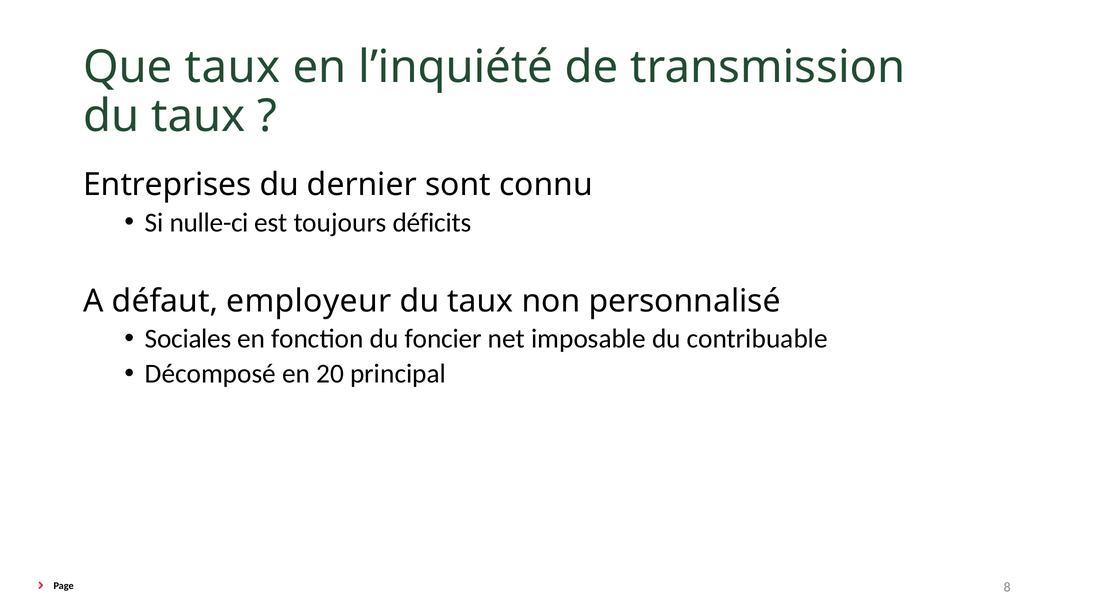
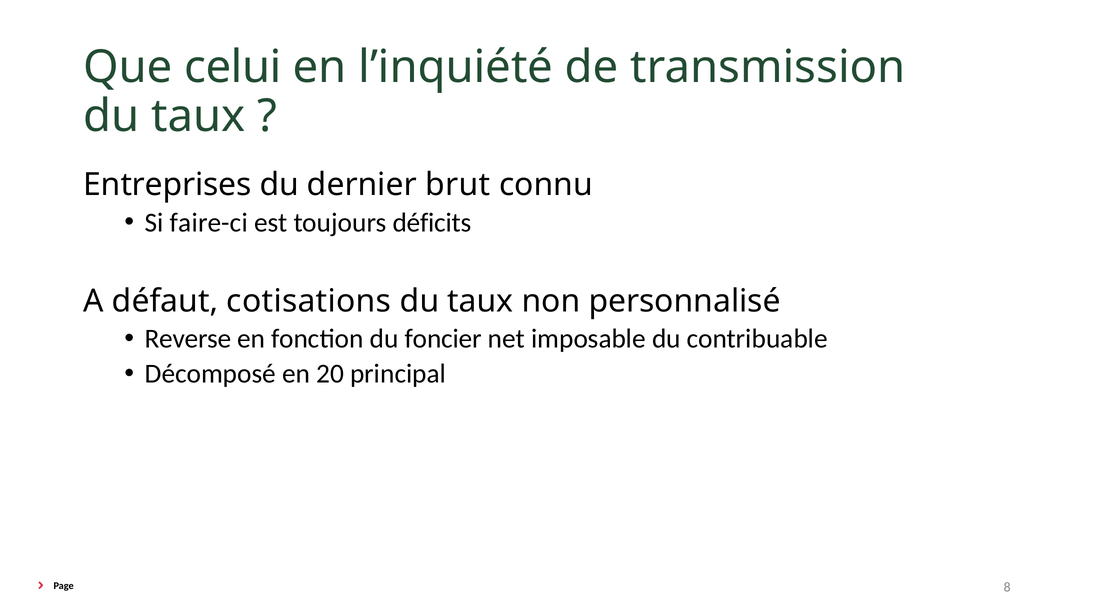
Que taux: taux -> celui (233, 67)
sont: sont -> brut (458, 185)
nulle-ci: nulle-ci -> faire-ci (209, 223)
employeur: employeur -> cotisations (309, 301)
Sociales: Sociales -> Reverse (188, 339)
